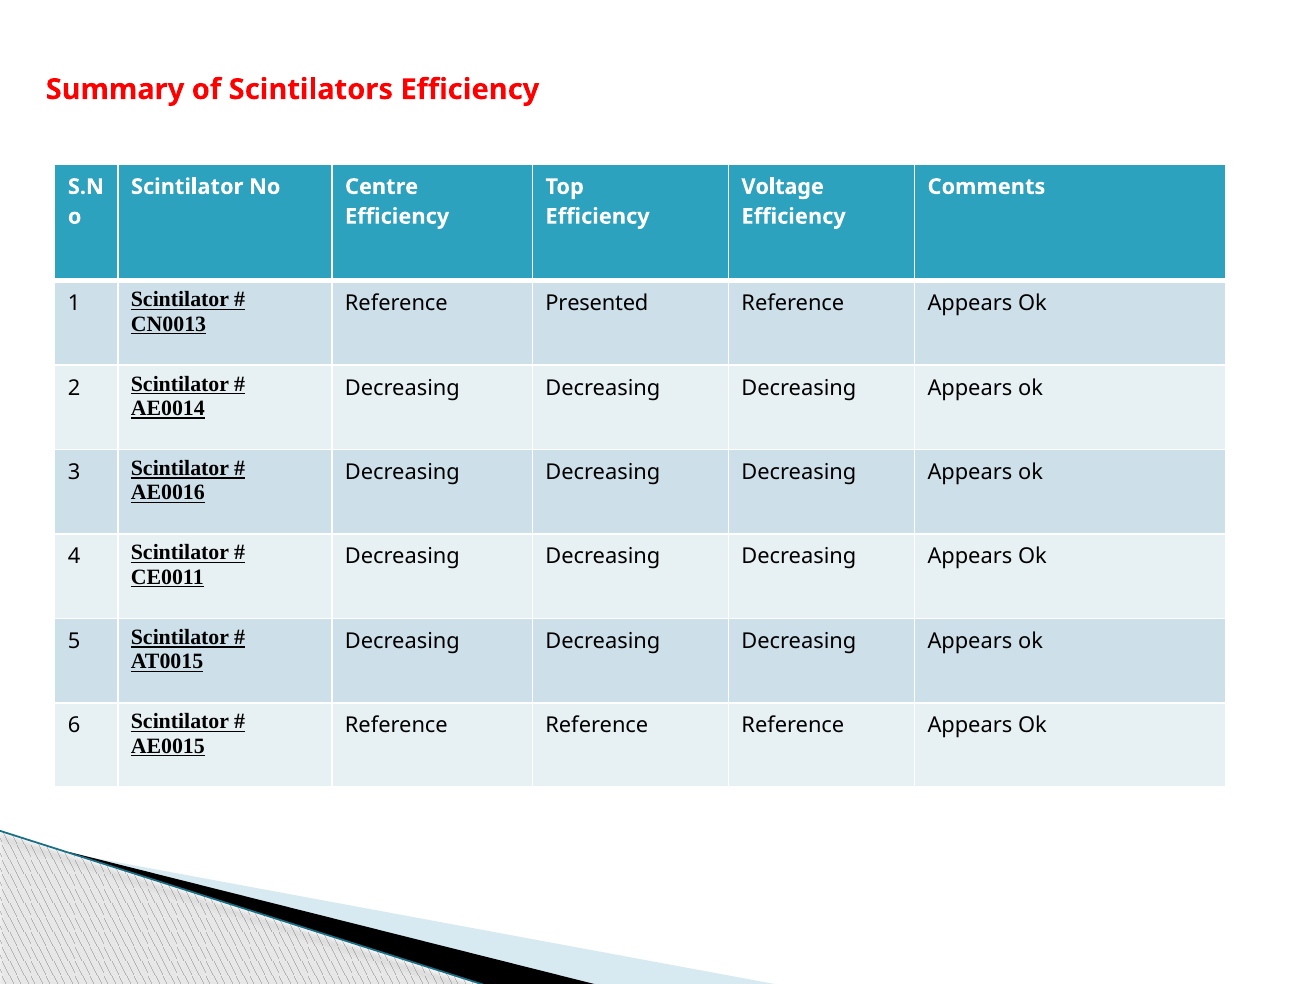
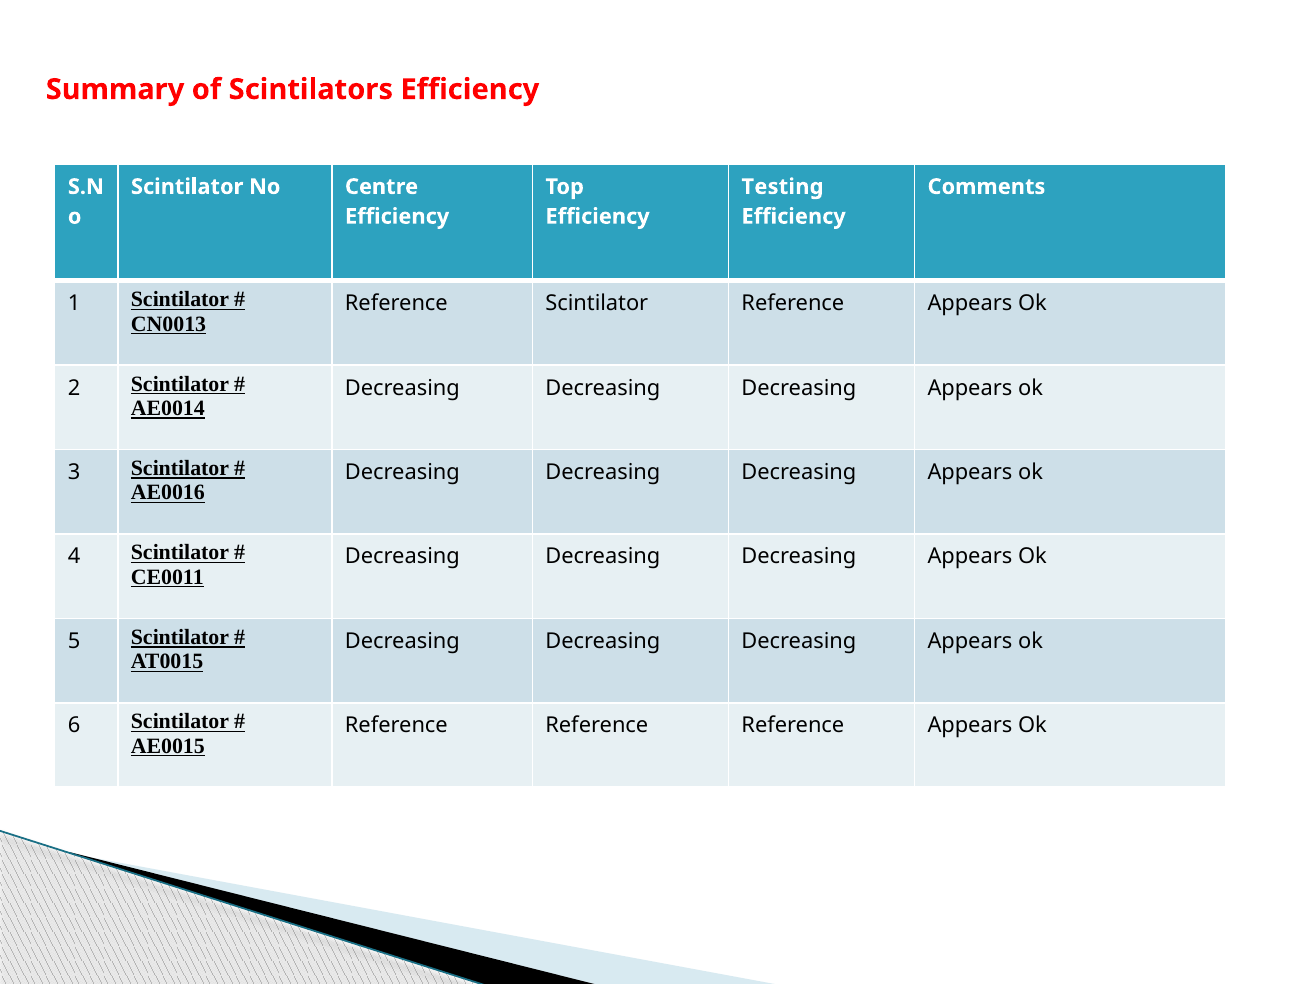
Voltage: Voltage -> Testing (782, 187)
Reference Presented: Presented -> Scintilator (597, 304)
